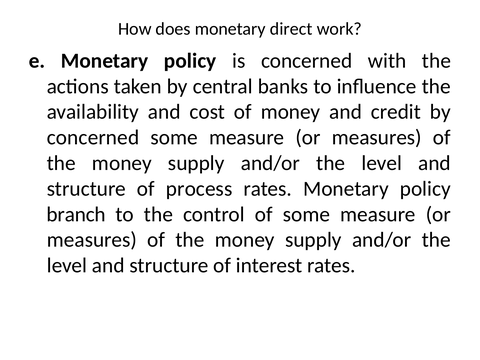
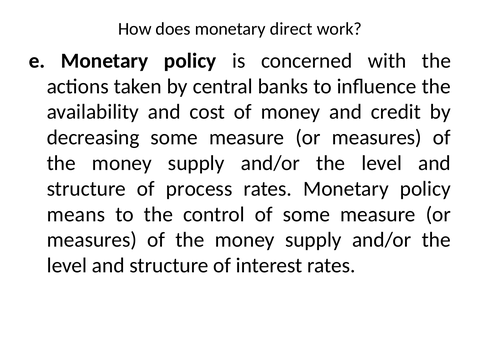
concerned: concerned -> decreasing (93, 138)
branch: branch -> means (76, 214)
